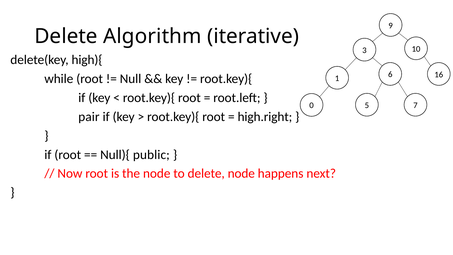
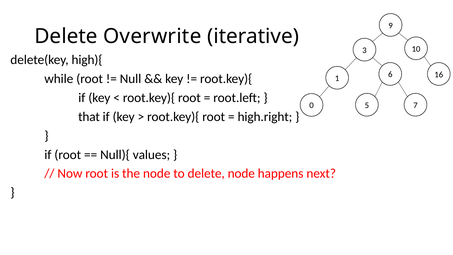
Algorithm: Algorithm -> Overwrite (152, 36)
pair: pair -> that (89, 117)
public: public -> values (151, 155)
